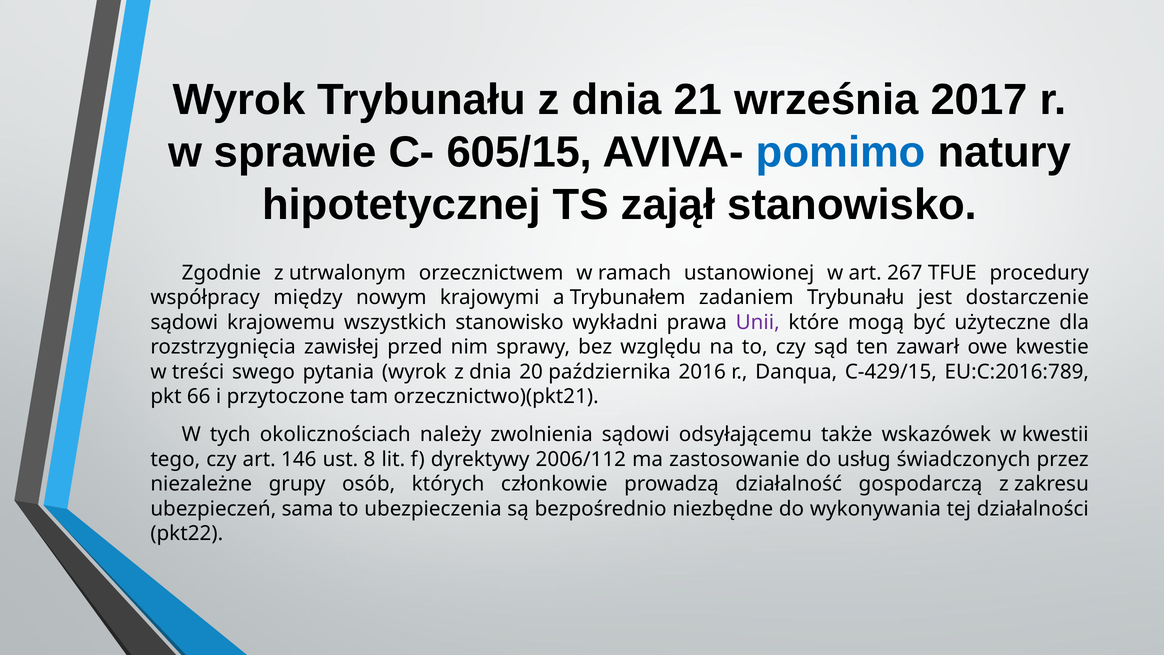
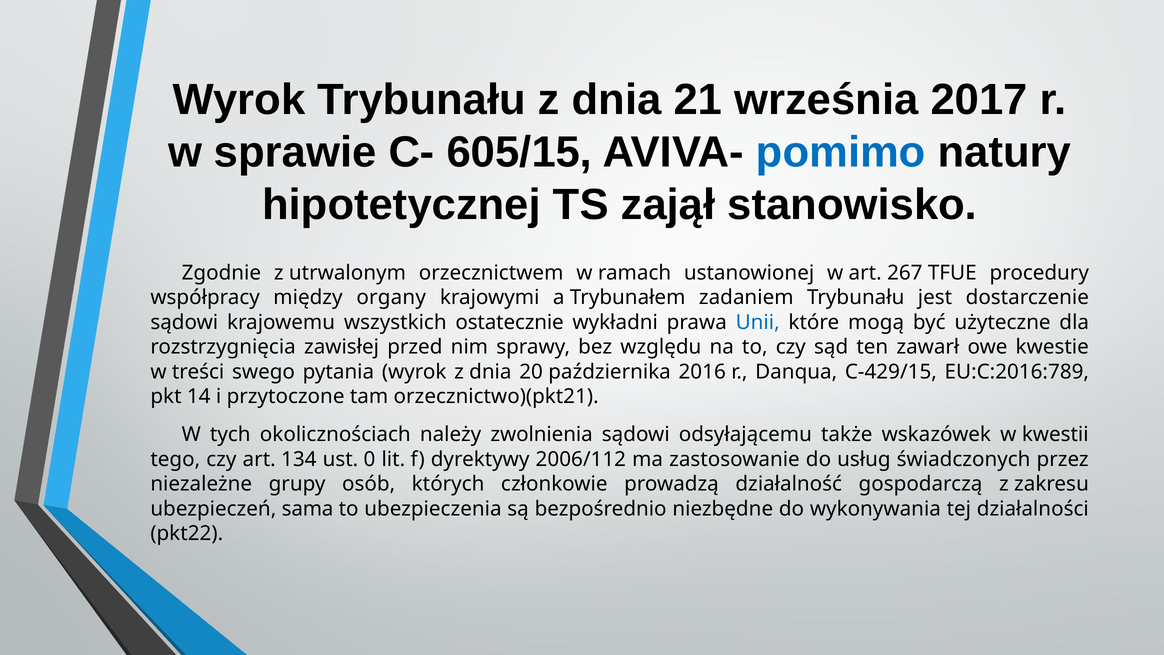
nowym: nowym -> organy (391, 298)
wszystkich stanowisko: stanowisko -> ostatecznie (510, 322)
Unii colour: purple -> blue (758, 322)
66: 66 -> 14 (199, 396)
146: 146 -> 134 (299, 459)
8: 8 -> 0 (369, 459)
